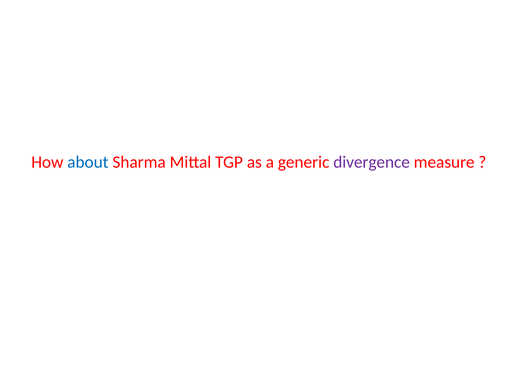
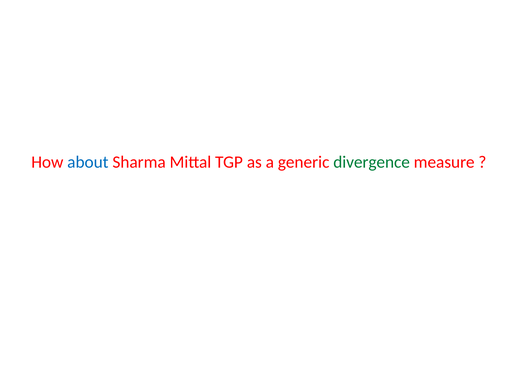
divergence colour: purple -> green (372, 162)
